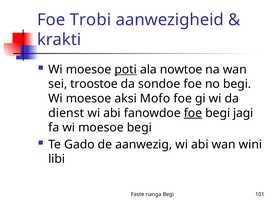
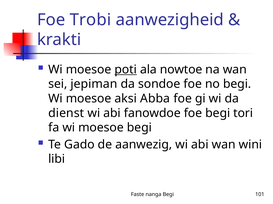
troostoe: troostoe -> jepiman (94, 84)
Mofo: Mofo -> Abba (155, 99)
foe underline: present -> none (193, 113)
jagi: jagi -> tori (243, 113)
